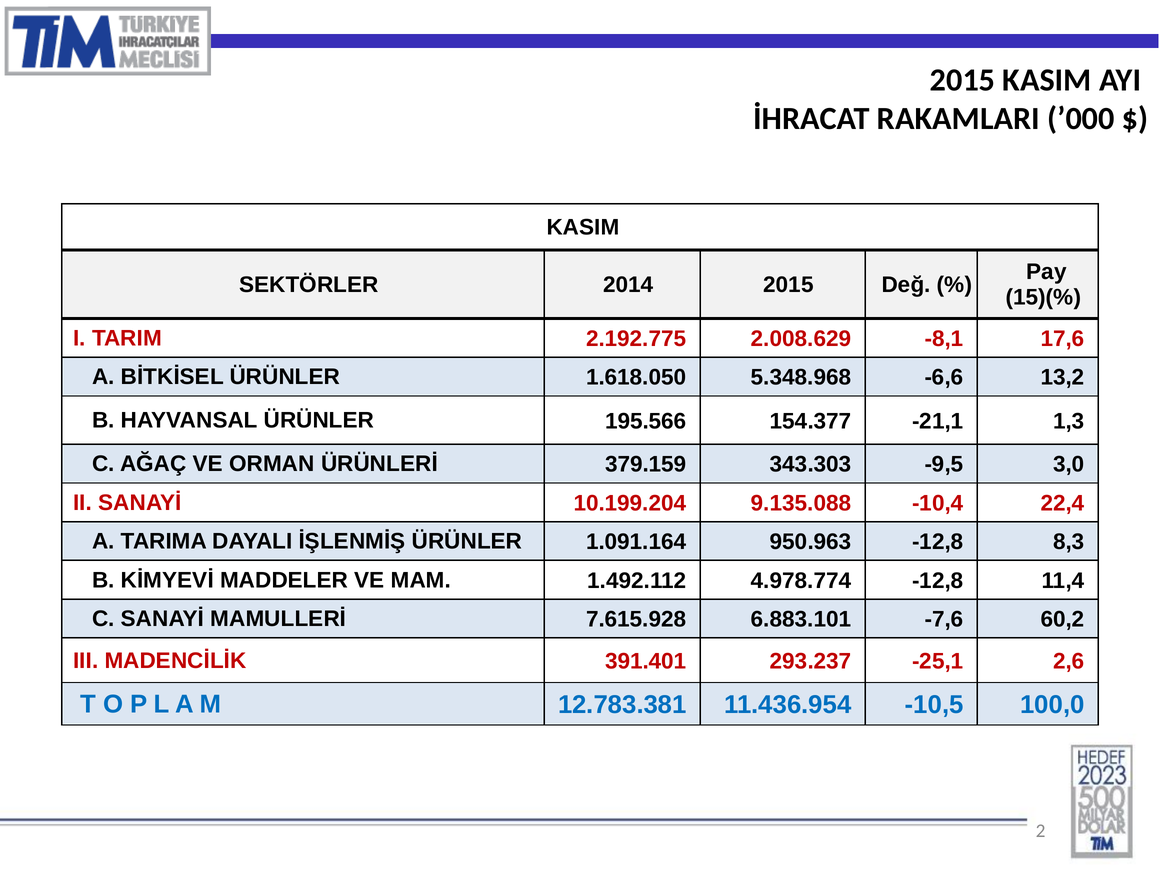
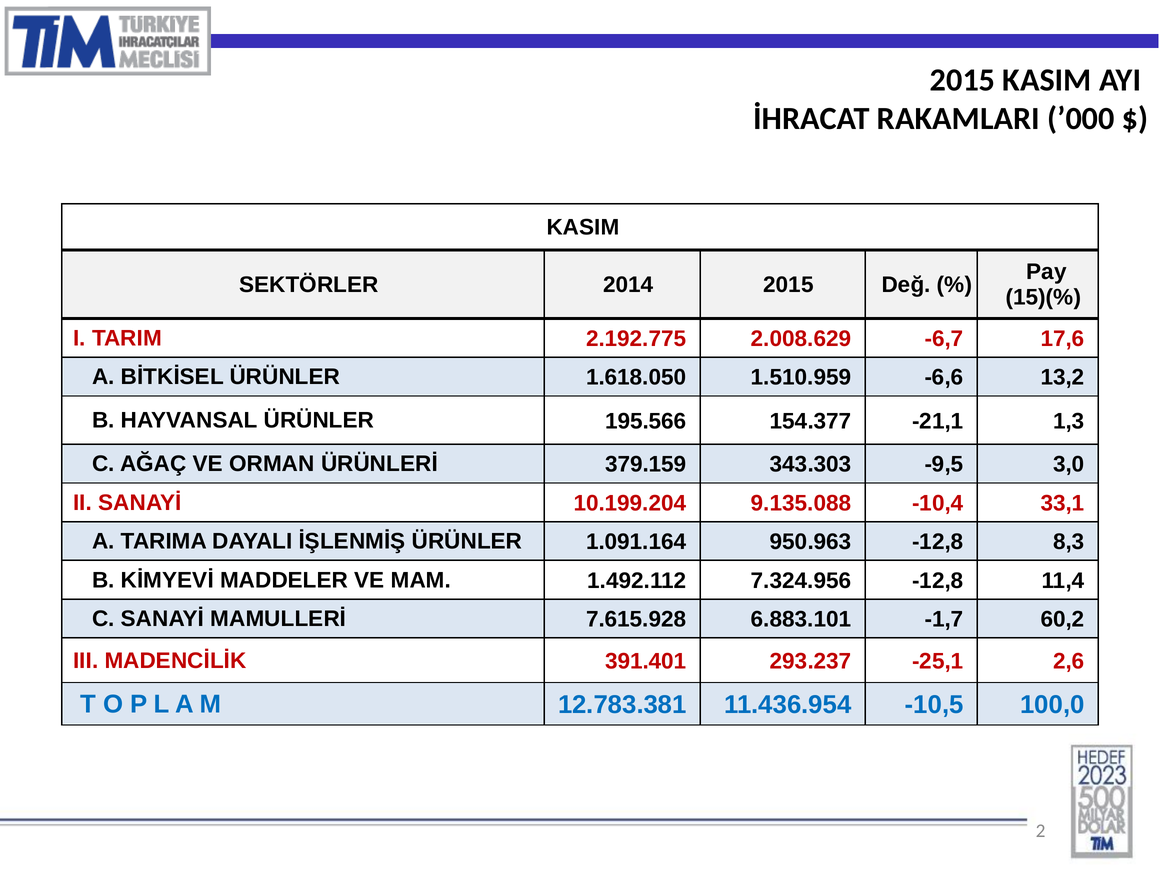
-8,1: -8,1 -> -6,7 (944, 339)
5.348.968: 5.348.968 -> 1.510.959 (801, 378)
22,4: 22,4 -> 33,1 (1063, 503)
4.978.774: 4.978.774 -> 7.324.956 (801, 581)
-7,6: -7,6 -> -1,7 (944, 619)
